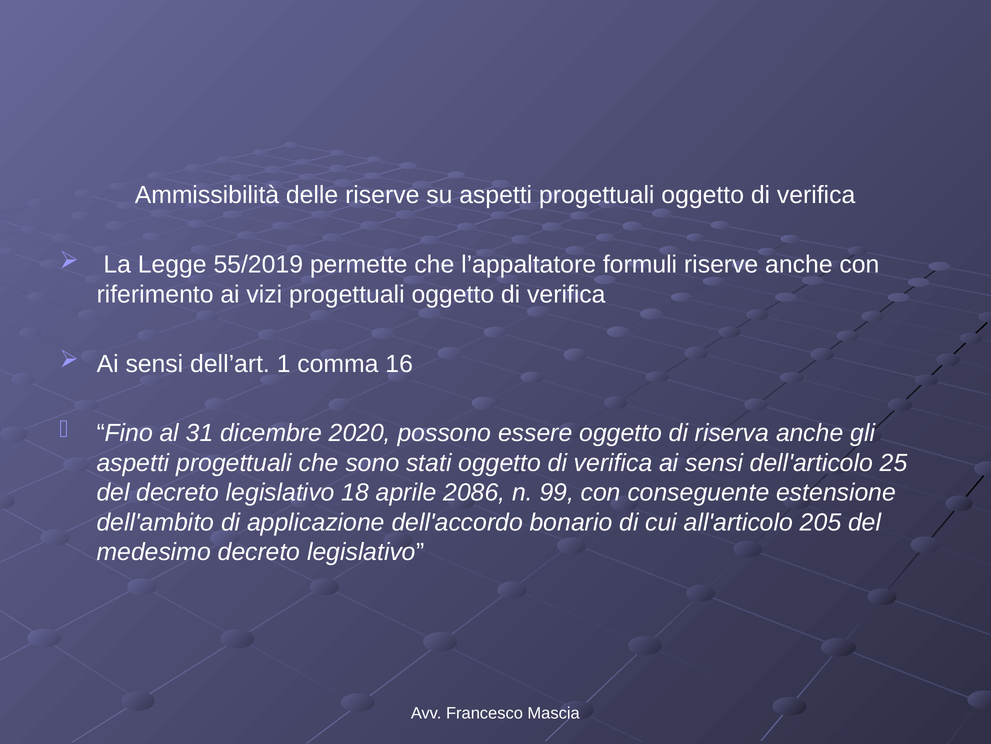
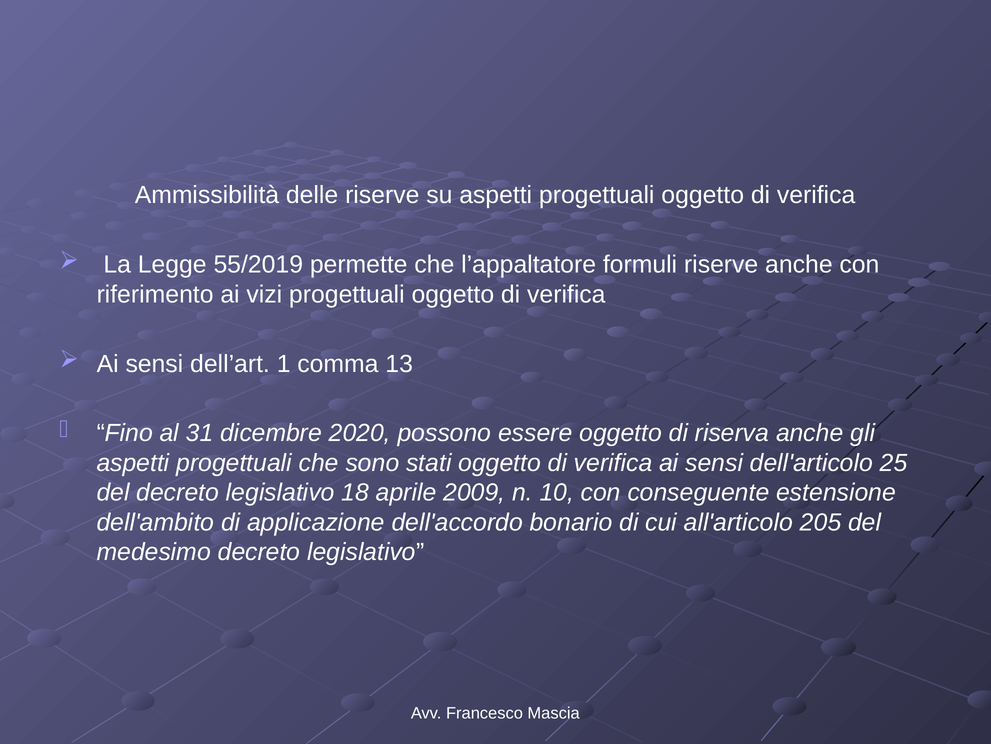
16: 16 -> 13 (399, 363)
2086: 2086 -> 2009 (474, 492)
99: 99 -> 10 (557, 492)
